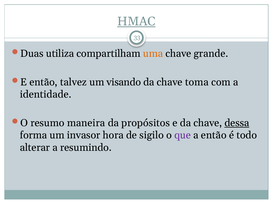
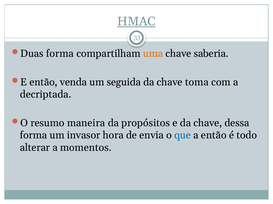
Duas utiliza: utiliza -> forma (60, 54)
grande: grande -> saberia (211, 54)
talvez: talvez -> venda (73, 82)
visando: visando -> seguida (124, 82)
identidade: identidade -> decriptada (46, 95)
dessa underline: present -> none (237, 123)
sigilo: sigilo -> envia (152, 136)
que colour: purple -> blue (183, 136)
resumindo: resumindo -> momentos (86, 148)
